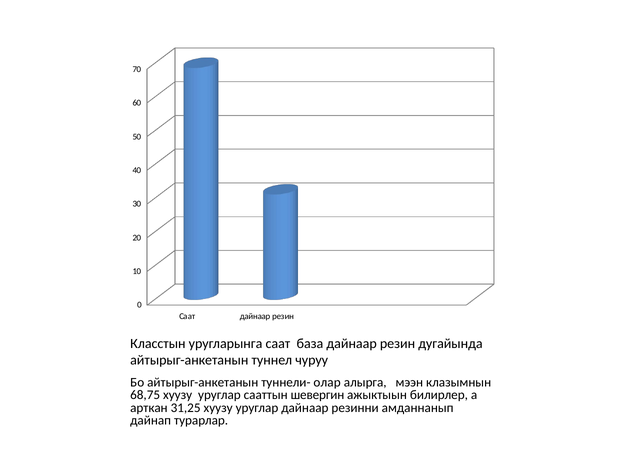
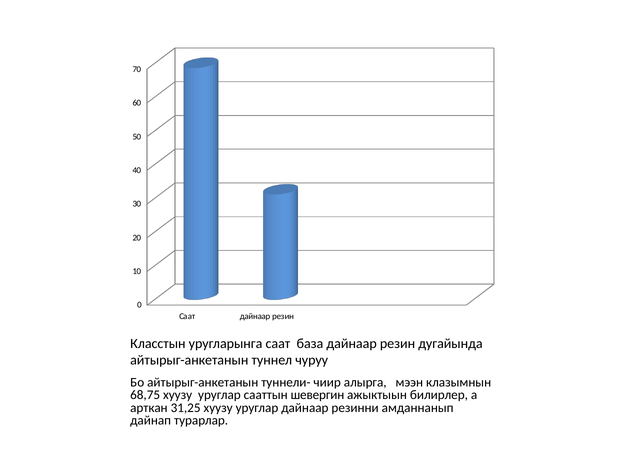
олар: олар -> чиир (327, 382)
